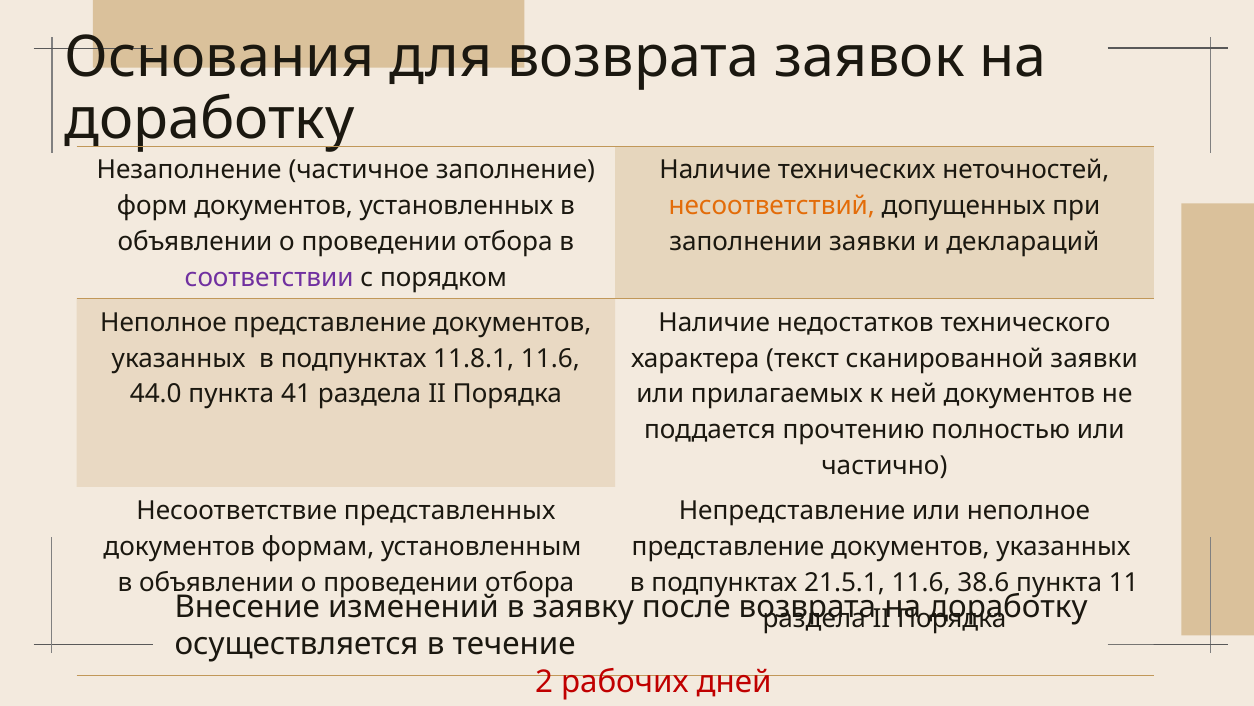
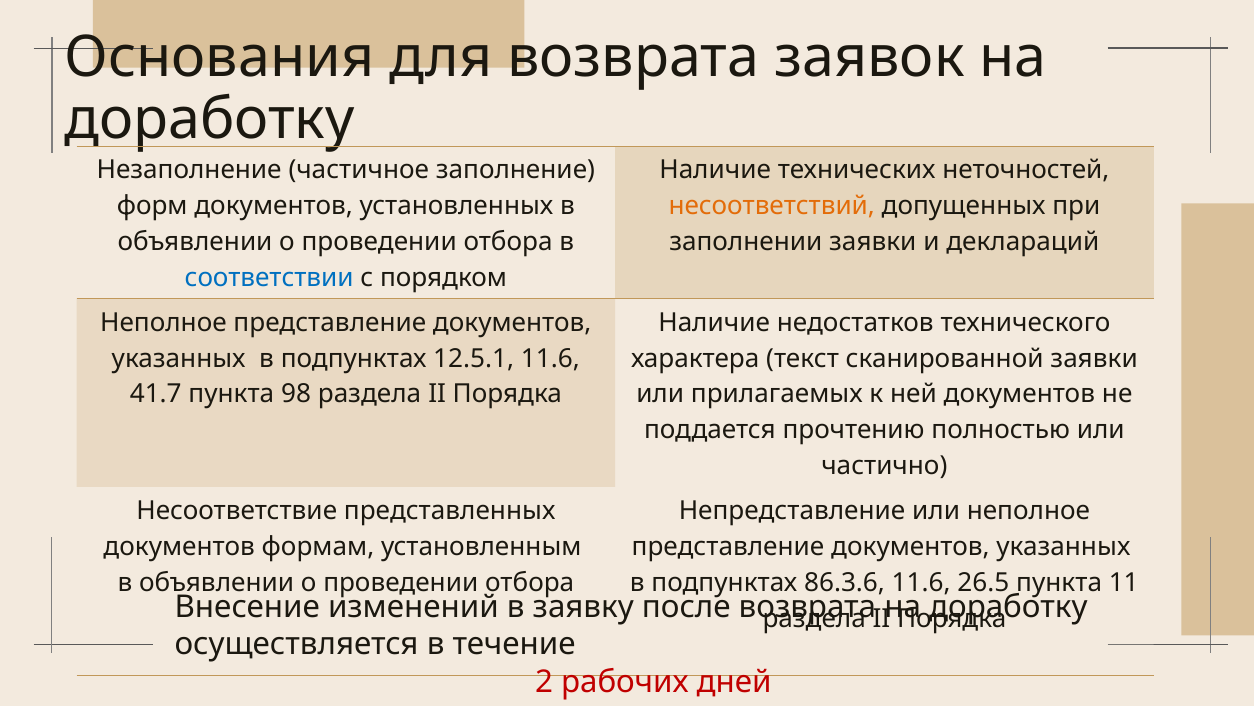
соответствии colour: purple -> blue (269, 277)
11.8.1: 11.8.1 -> 12.5.1 (474, 358)
44.0: 44.0 -> 41.7 (156, 394)
41: 41 -> 98 (296, 394)
21.5.1: 21.5.1 -> 86.3.6 (845, 582)
38.6: 38.6 -> 26.5 (983, 582)
